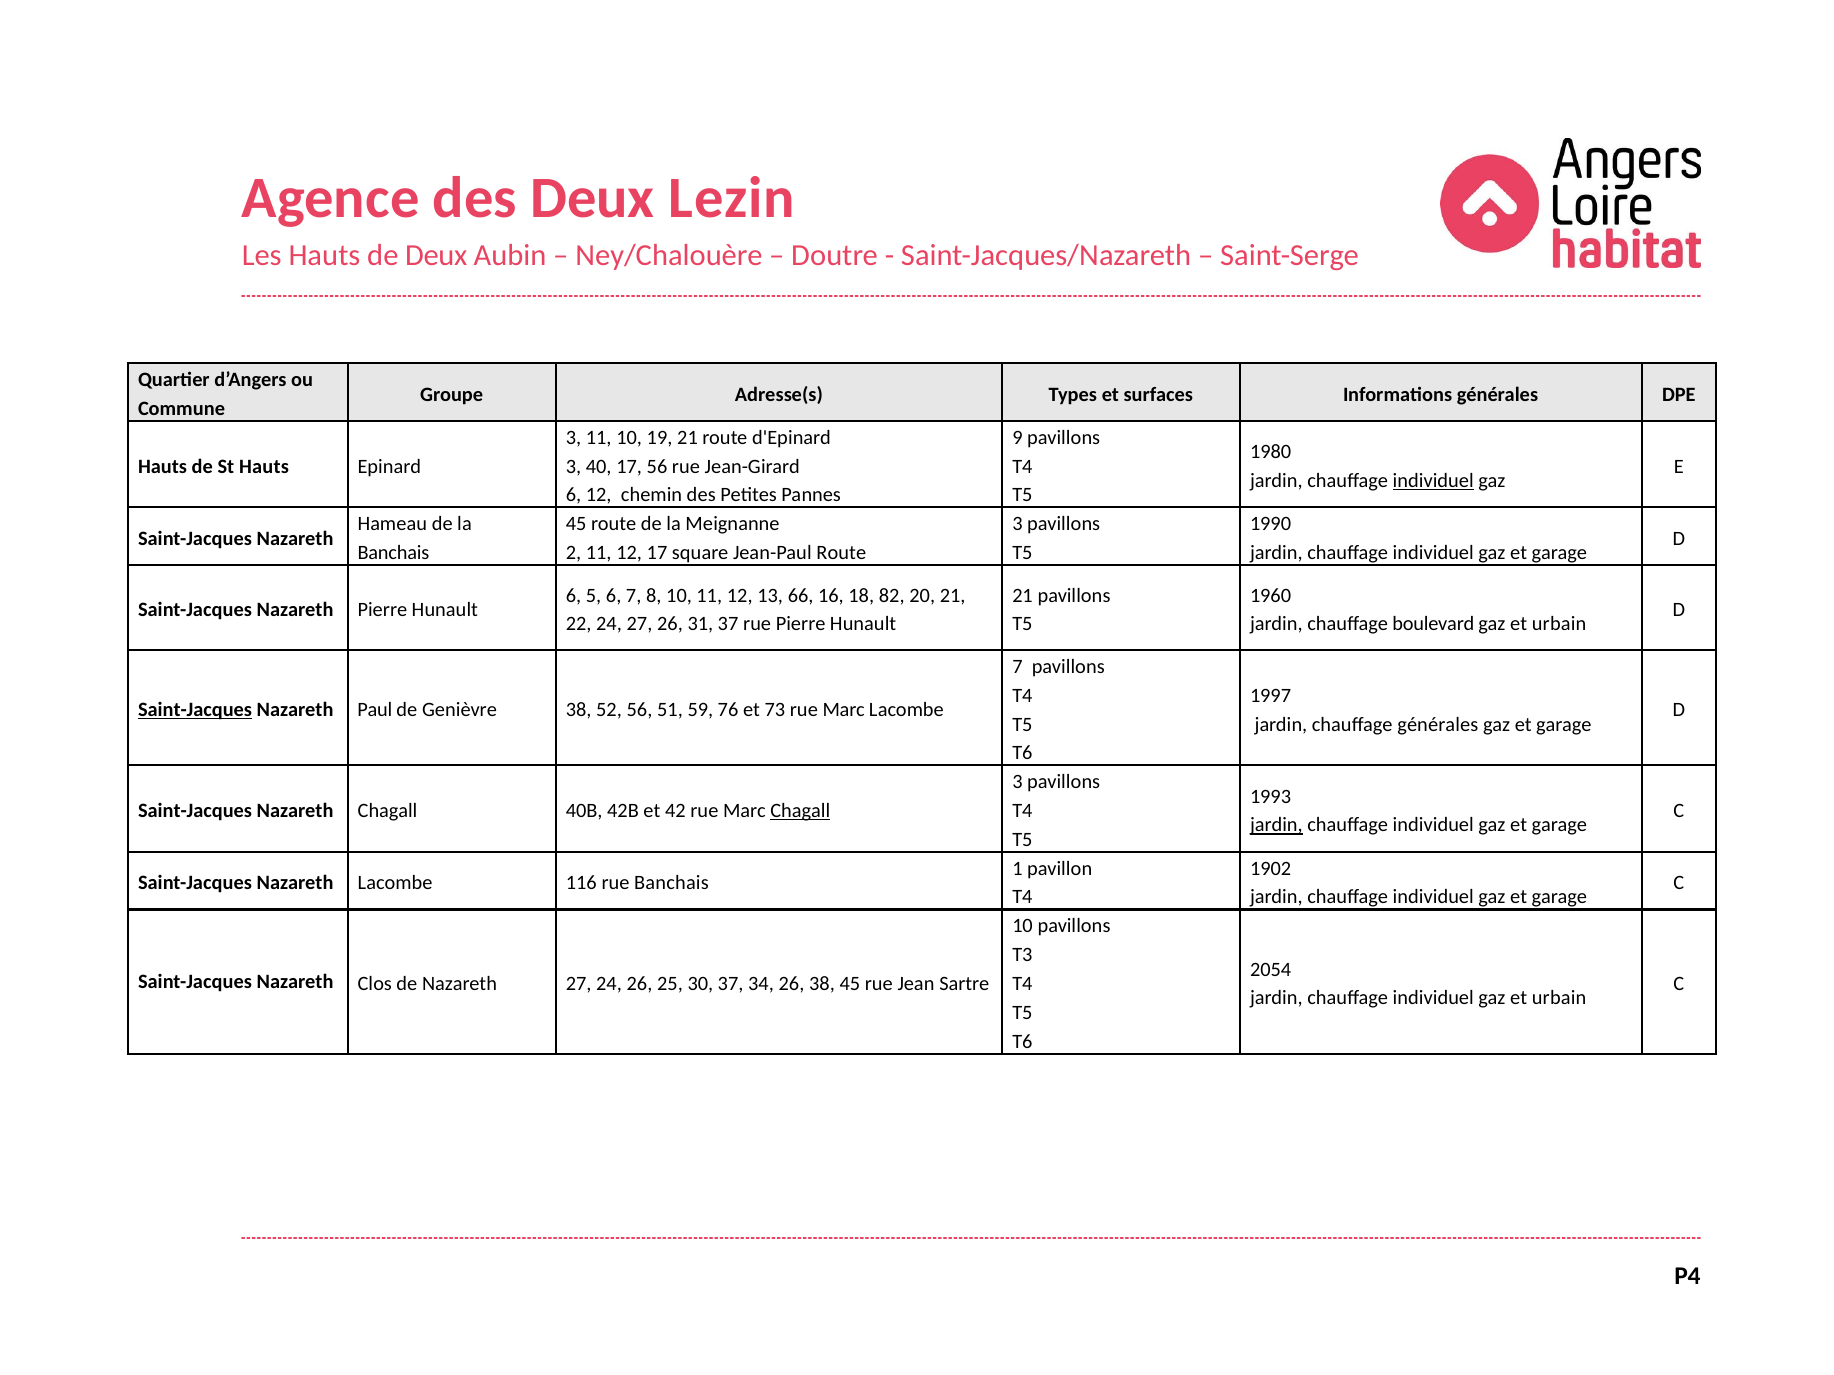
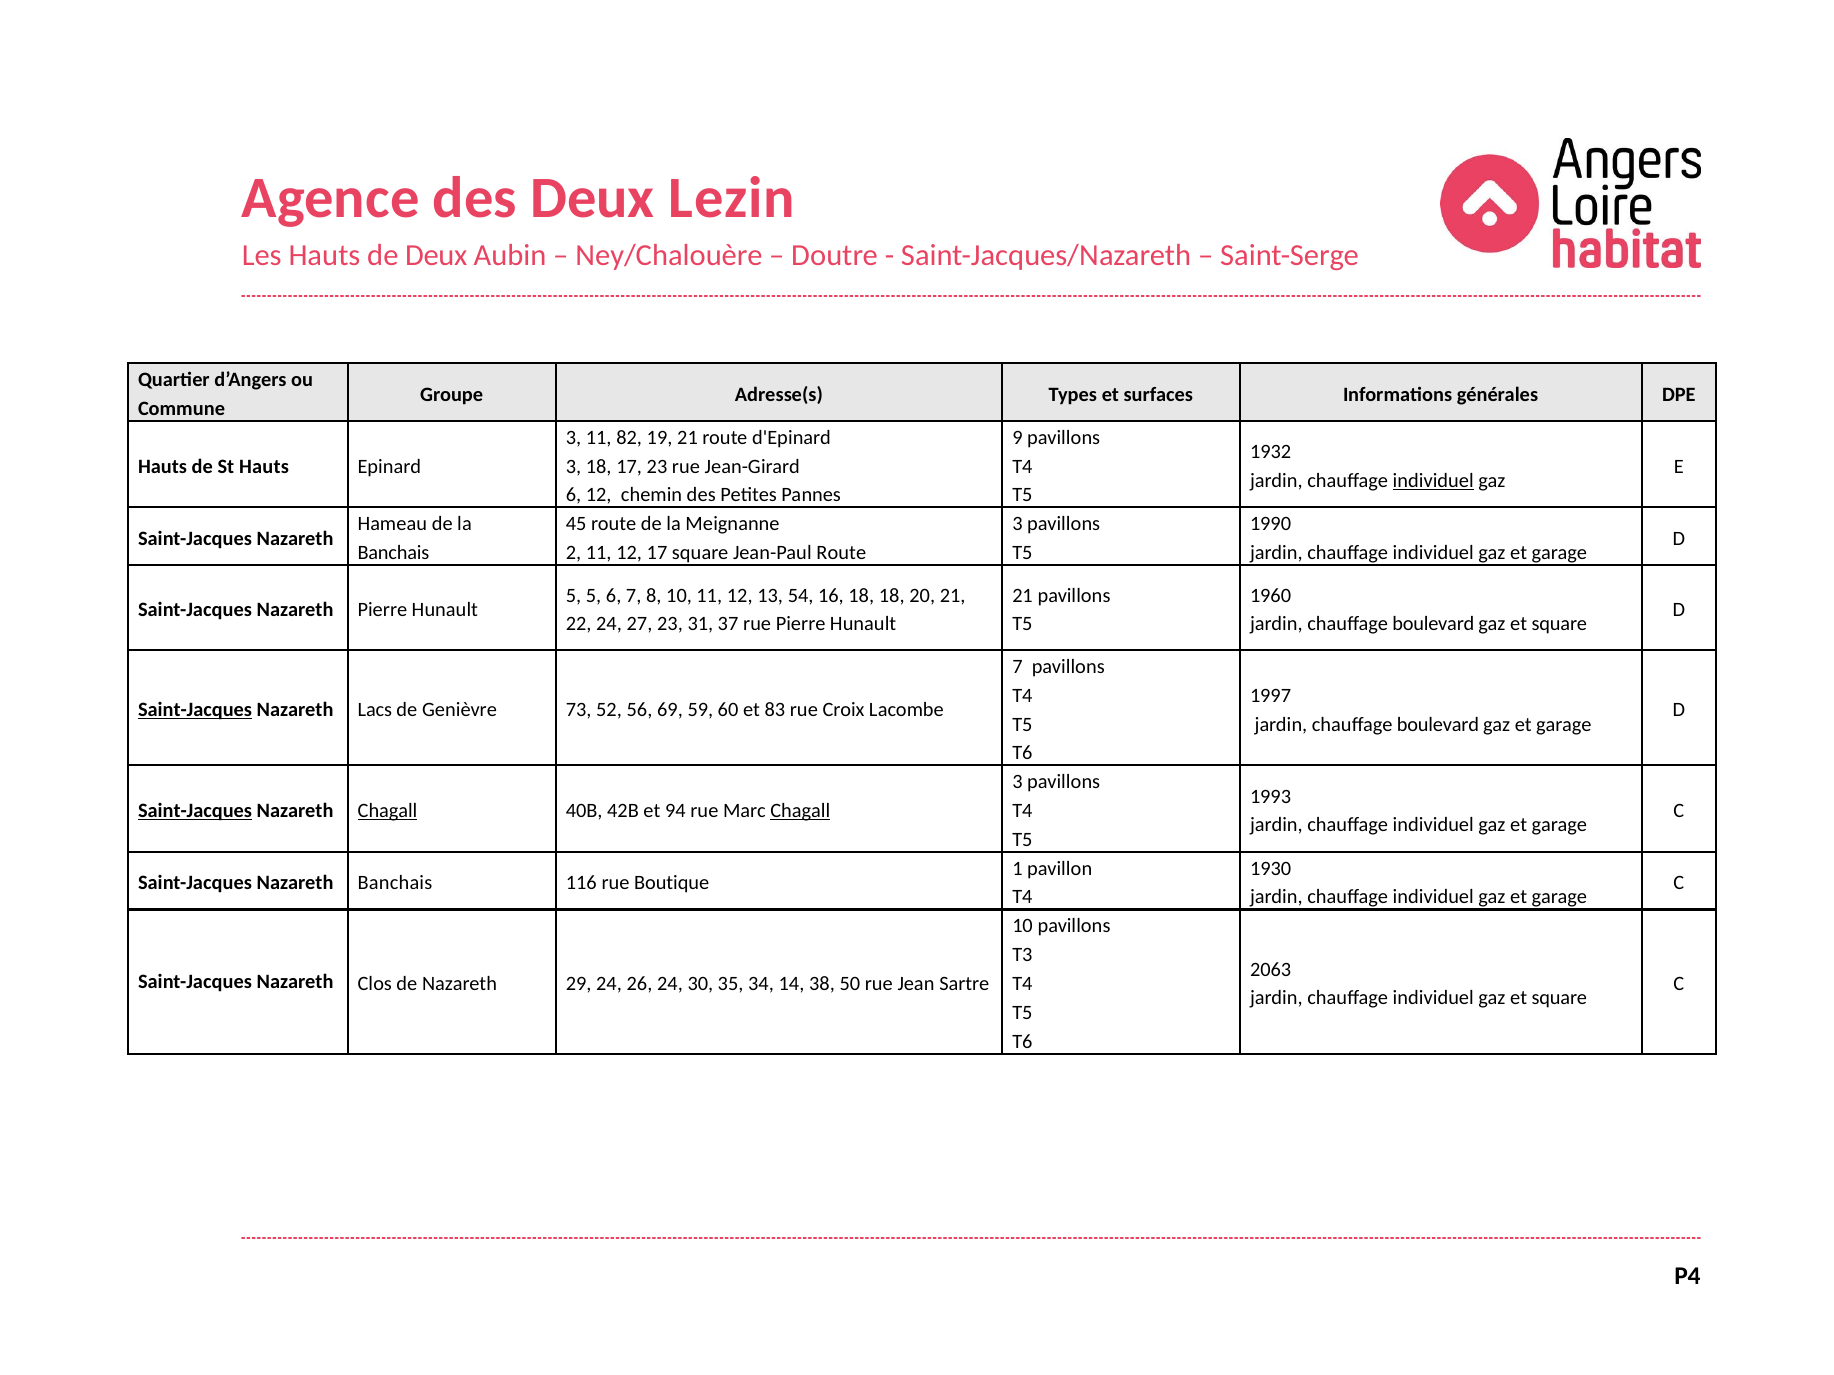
11 10: 10 -> 82 (629, 438)
1980: 1980 -> 1932 (1271, 452)
3 40: 40 -> 18 (599, 467)
17 56: 56 -> 23 (657, 467)
6: 6 -> 5 (574, 596)
66: 66 -> 54 (801, 596)
18 82: 82 -> 18 (892, 596)
27 26: 26 -> 23 (670, 624)
urbain: urbain -> square (1559, 624)
Paul: Paul -> Lacs (375, 710)
Genièvre 38: 38 -> 73 (579, 710)
51: 51 -> 69 (670, 710)
76: 76 -> 60 (728, 710)
73: 73 -> 83 (775, 710)
Marc: Marc -> Croix (844, 710)
générales: générales -> boulevard (1438, 725)
Saint-Jacques underline: none -> present (195, 811)
Chagall underline: none -> present (388, 811)
42: 42 -> 94 (675, 811)
jardin underline: present -> none (1276, 826)
1902: 1902 -> 1930 (1271, 869)
Nazareth Lacombe: Lacombe -> Banchais (395, 883)
rue Banchais: Banchais -> Boutique (672, 883)
2054: 2054 -> 2063 (1271, 970)
Nazareth 27: 27 -> 29 (579, 984)
26 25: 25 -> 24 (670, 984)
30 37: 37 -> 35 (731, 984)
34 26: 26 -> 14 (792, 984)
38 45: 45 -> 50 (850, 984)
individuel gaz et urbain: urbain -> square (1559, 999)
